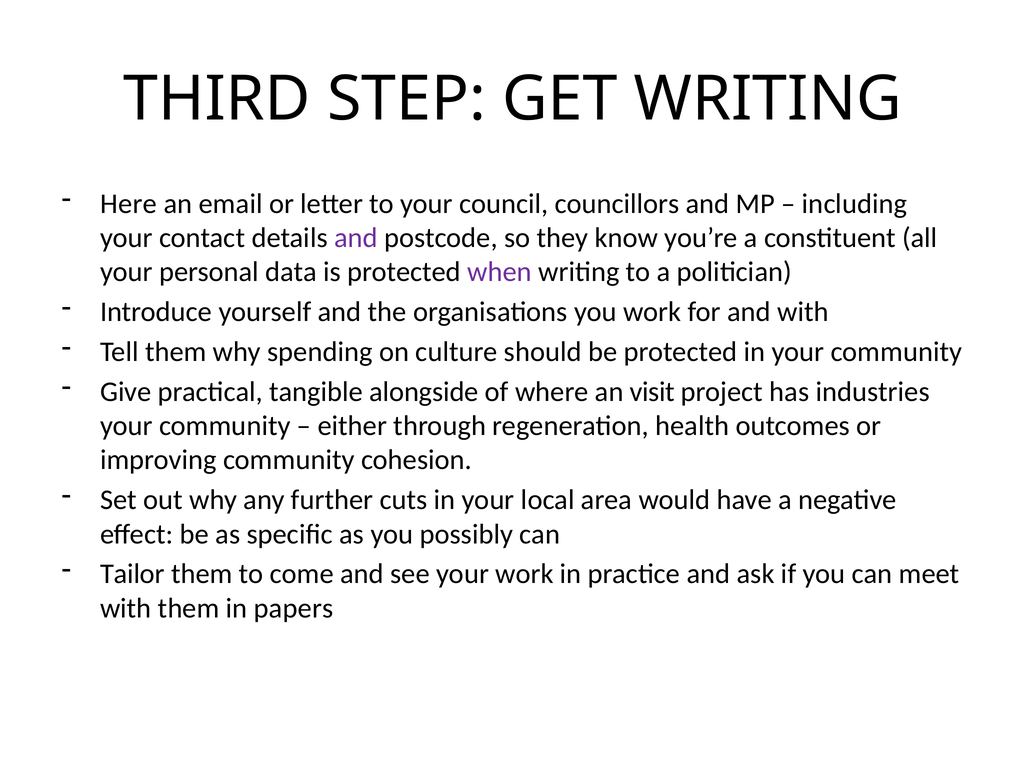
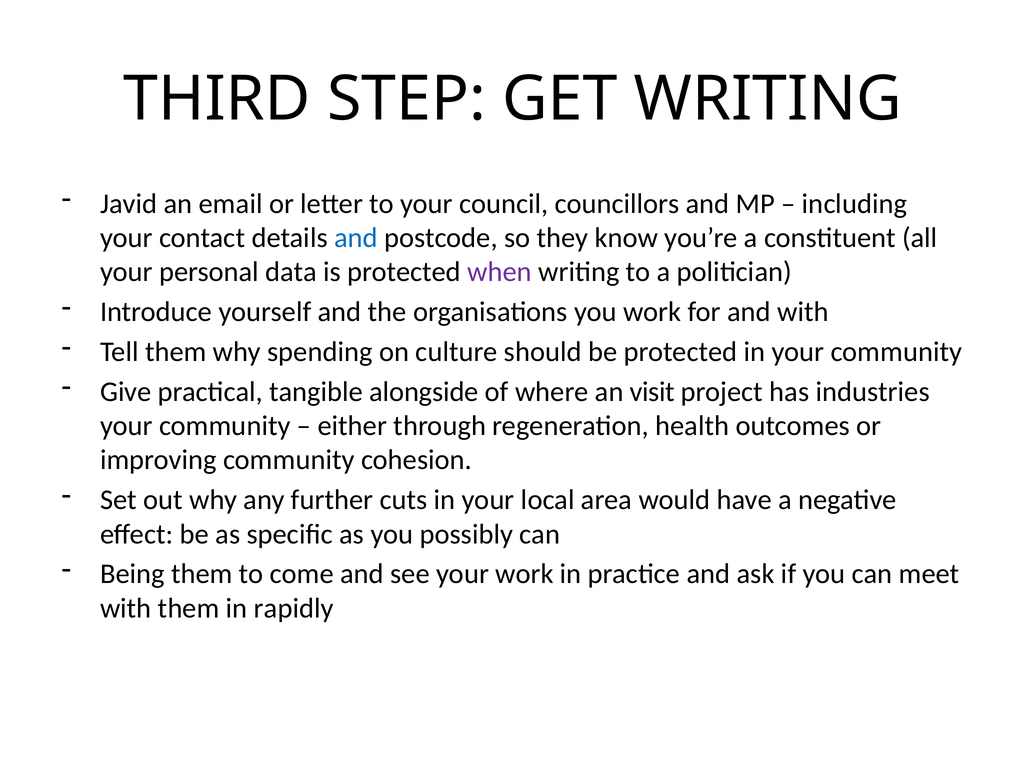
Here: Here -> Javid (129, 204)
and colour: purple -> blue (356, 238)
Tailor: Tailor -> Being (132, 574)
papers: papers -> rapidly (294, 609)
